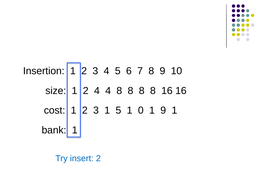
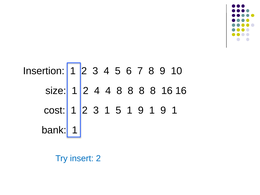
5 1 0: 0 -> 9 (141, 110)
